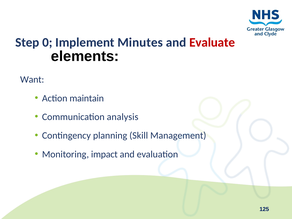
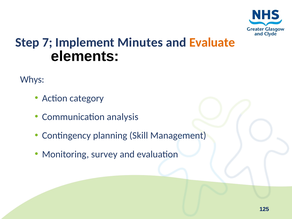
0: 0 -> 7 (47, 42)
Evaluate colour: red -> orange (212, 42)
Want: Want -> Whys (32, 80)
maintain: maintain -> category (87, 98)
impact: impact -> survey (104, 154)
